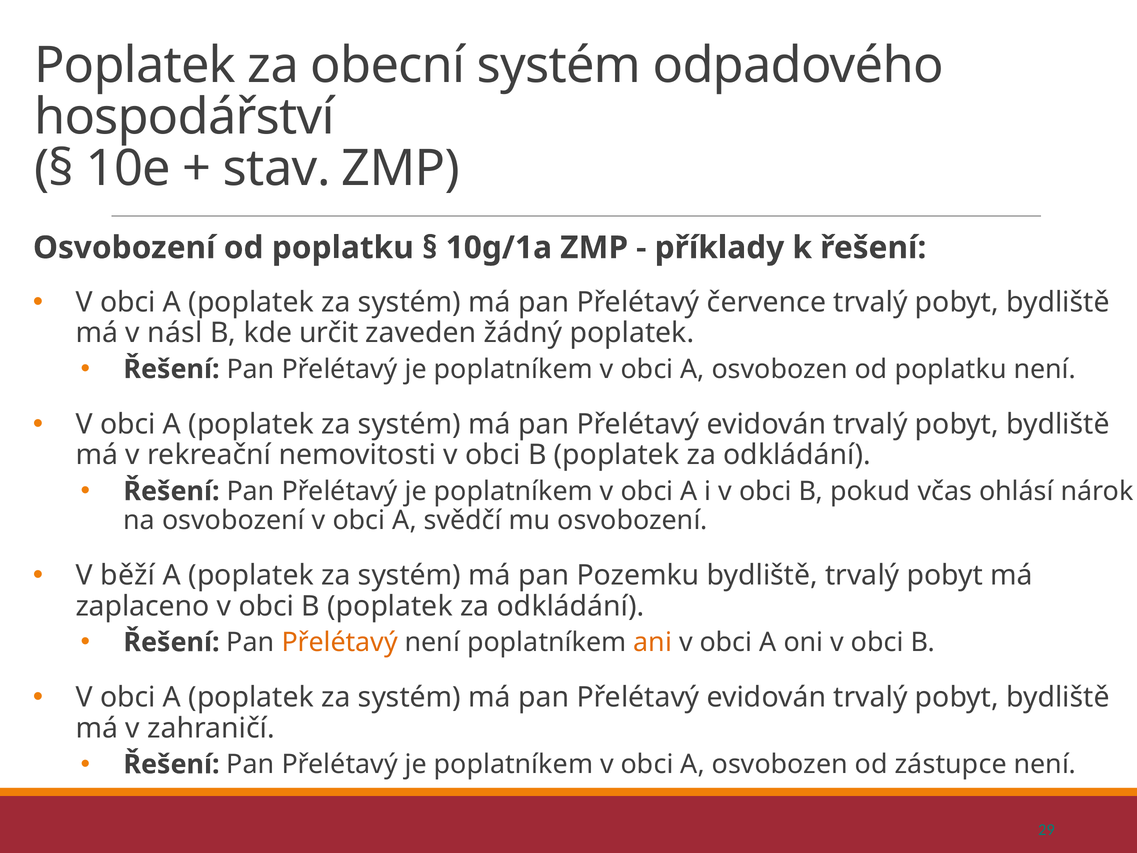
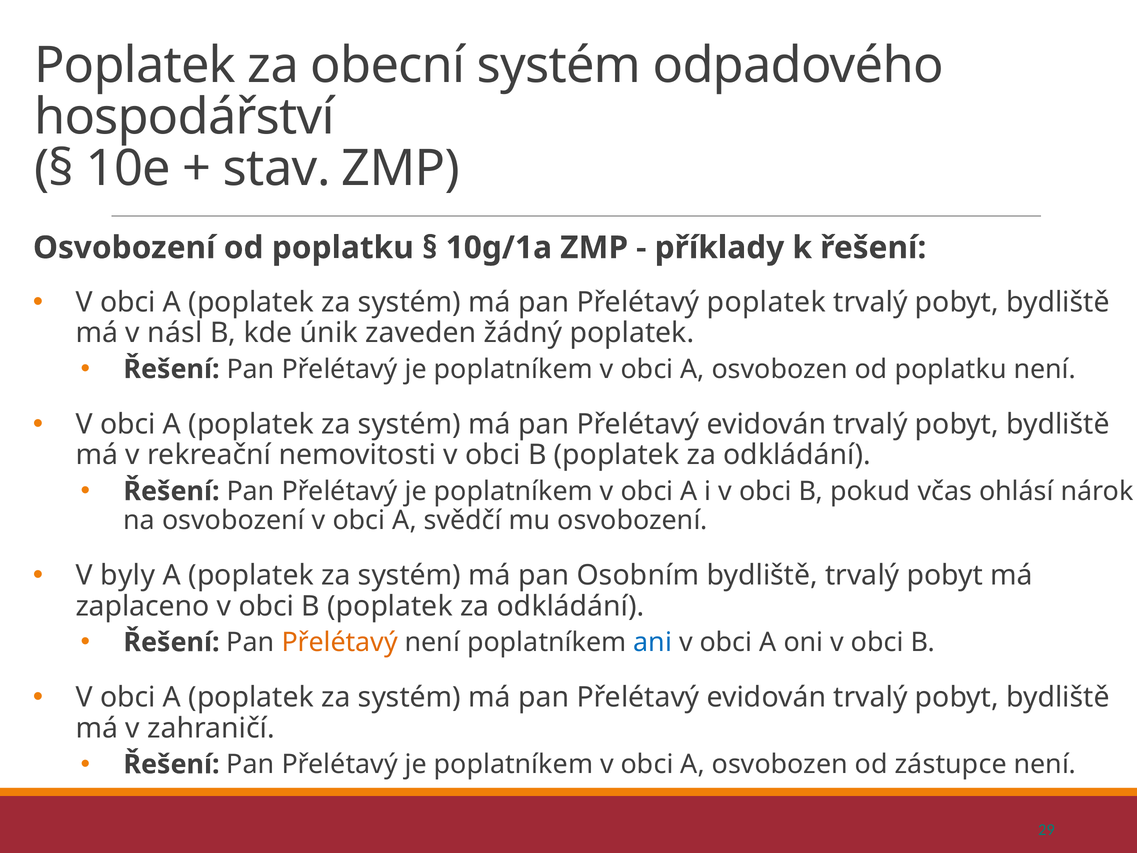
Přelétavý července: července -> poplatek (766, 302)
určit: určit -> únik (329, 333)
běží: běží -> byly (128, 575)
Pozemku: Pozemku -> Osobním (638, 575)
ani colour: orange -> blue (653, 642)
